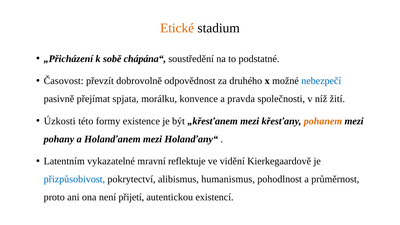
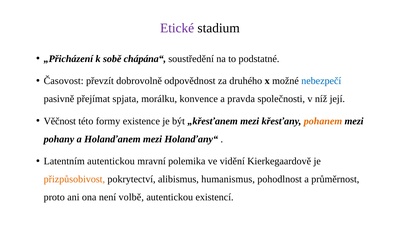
Etické colour: orange -> purple (177, 28)
žití: žití -> její (337, 99)
Úzkosti: Úzkosti -> Věčnost (60, 121)
Latentním vykazatelné: vykazatelné -> autentickou (111, 161)
reflektuje: reflektuje -> polemika (187, 161)
přizpůsobivost colour: blue -> orange (74, 179)
přijetí: přijetí -> volbě (131, 197)
